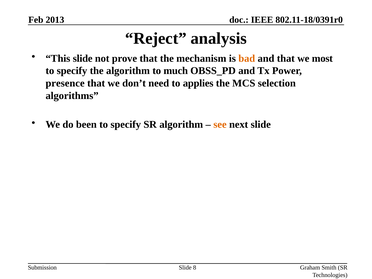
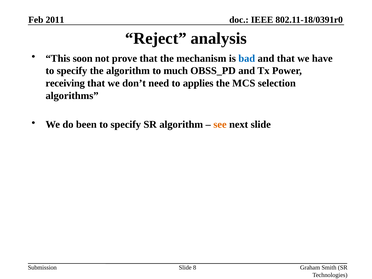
2013: 2013 -> 2011 (55, 20)
This slide: slide -> soon (83, 58)
bad colour: orange -> blue (247, 58)
most: most -> have (322, 58)
presence: presence -> receiving (65, 83)
